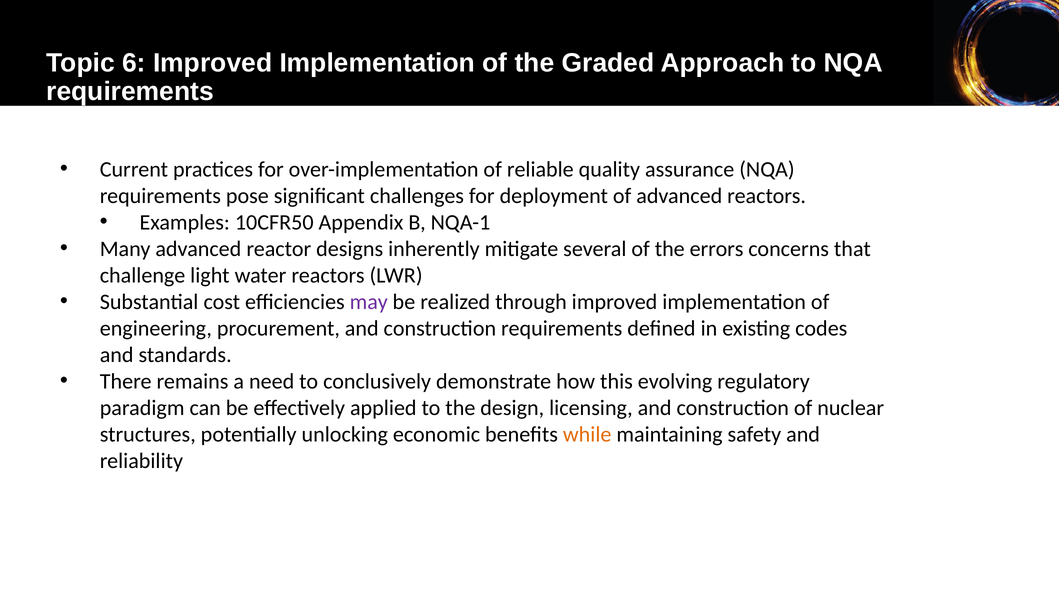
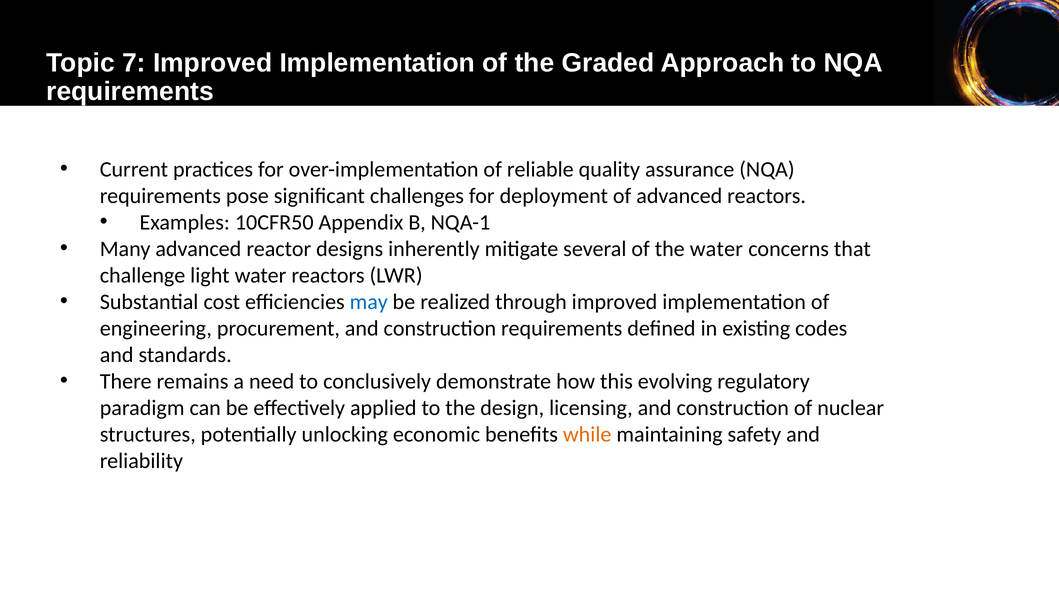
6: 6 -> 7 (134, 63)
the errors: errors -> water (716, 249)
may colour: purple -> blue (369, 302)
